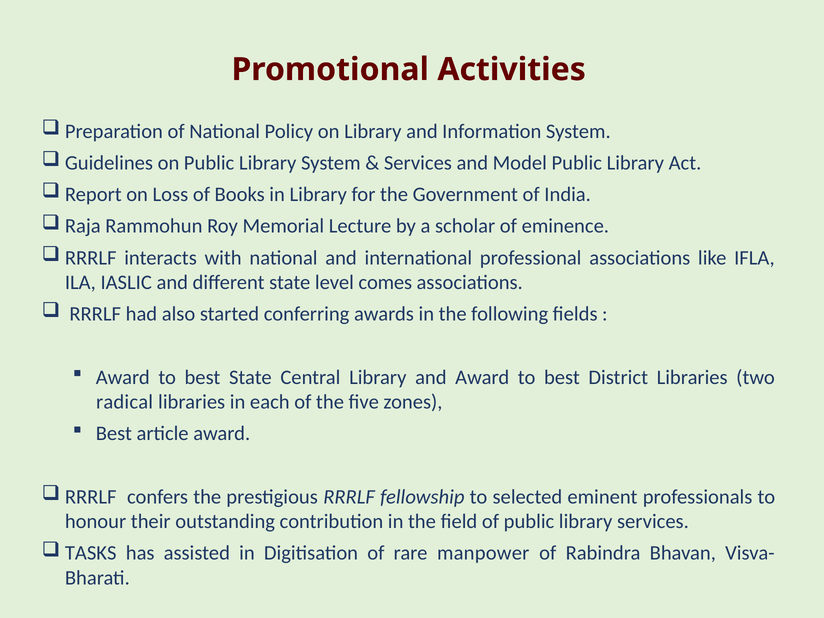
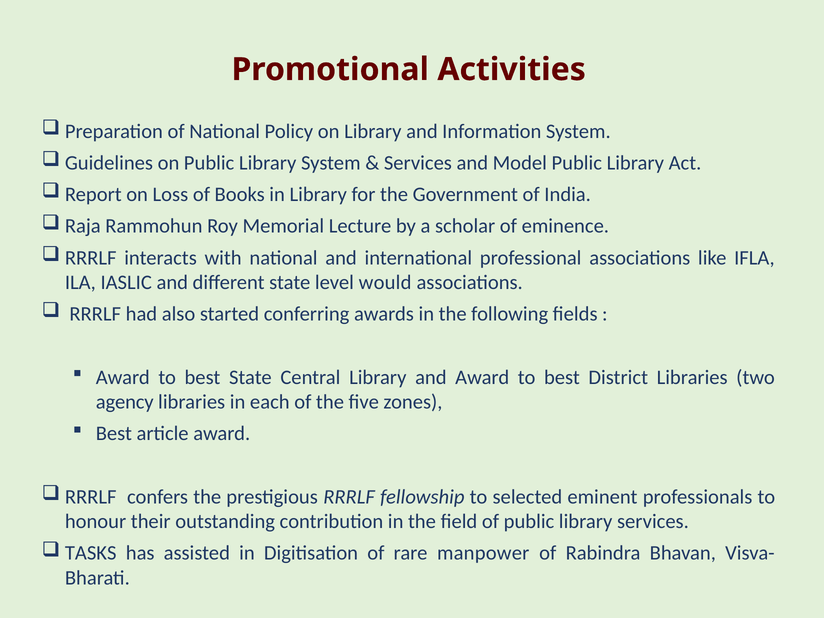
comes: comes -> would (385, 282)
radical: radical -> agency (125, 402)
